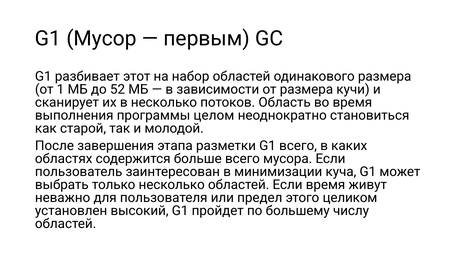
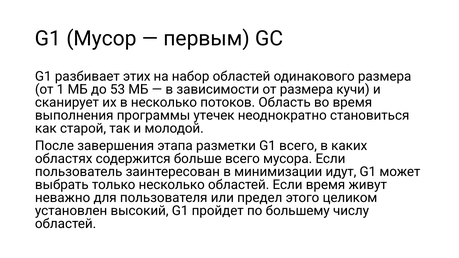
этот: этот -> этих (137, 76)
52: 52 -> 53 (118, 89)
целом: целом -> утечек (214, 116)
куча: куча -> идут (341, 172)
